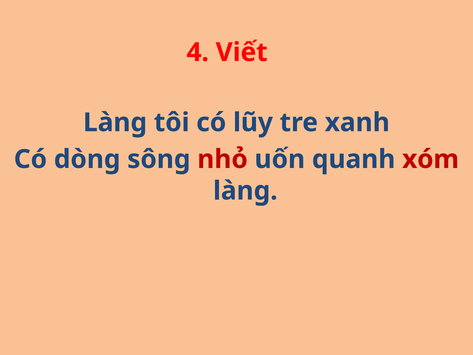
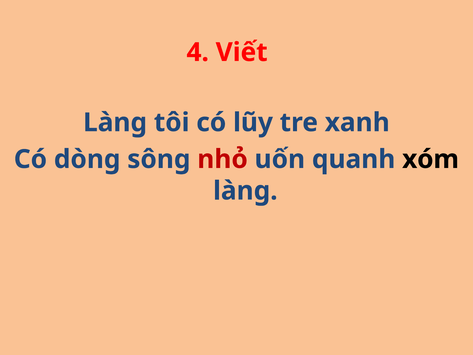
xóm colour: red -> black (431, 159)
